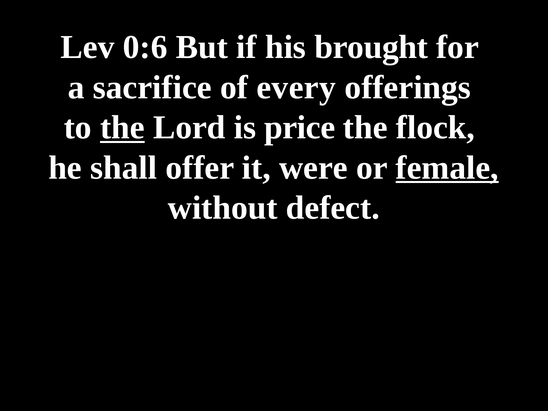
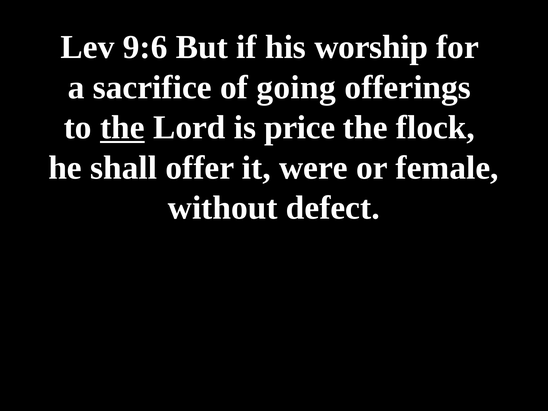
0:6: 0:6 -> 9:6 (145, 47)
brought: brought -> worship (371, 47)
every: every -> going (296, 87)
female underline: present -> none (447, 168)
